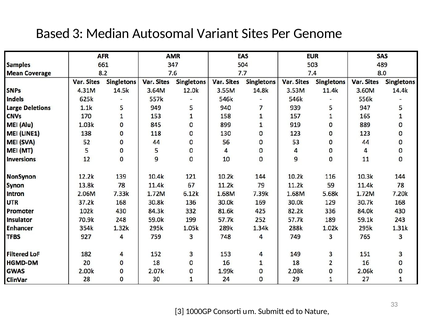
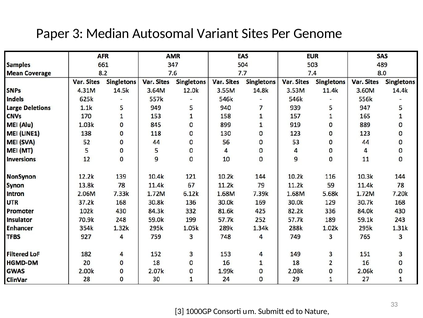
Based: Based -> Paper (53, 34)
